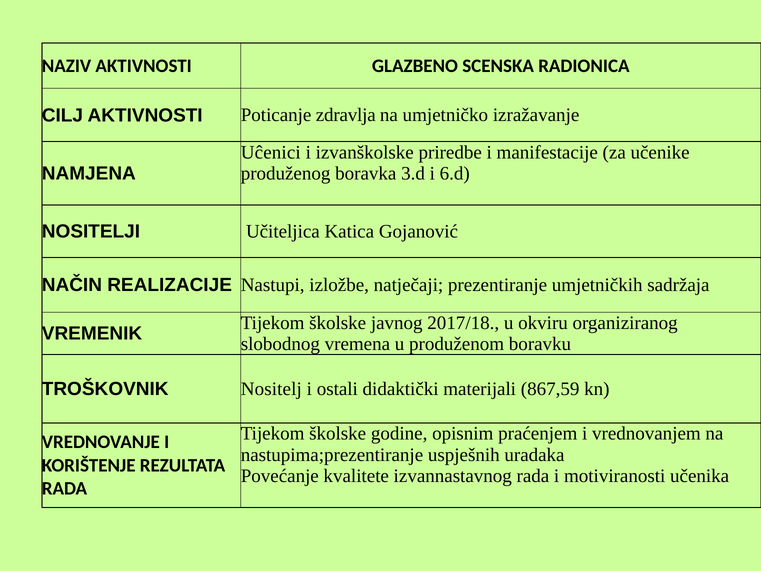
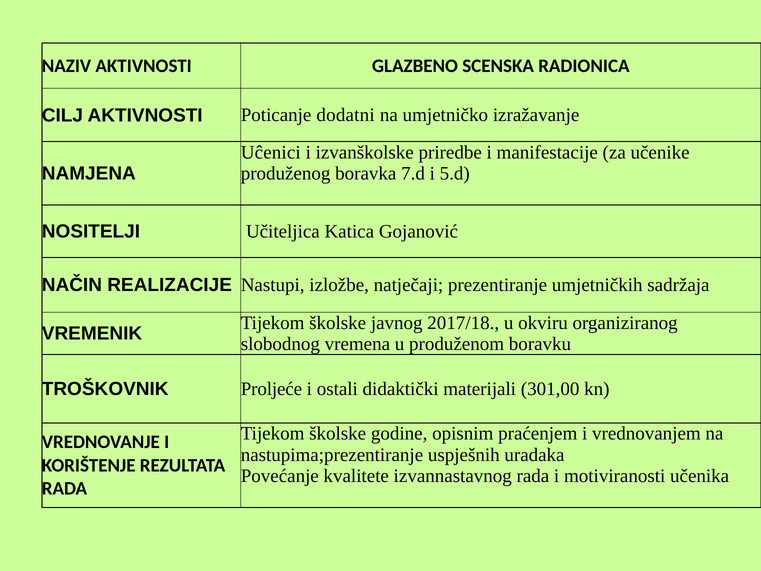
zdravlja: zdravlja -> dodatni (346, 115)
3.d: 3.d -> 7.d (413, 173)
6.d: 6.d -> 5.d (455, 173)
Nositelj: Nositelj -> Proljeće (271, 389)
867,59: 867,59 -> 301,00 (550, 389)
